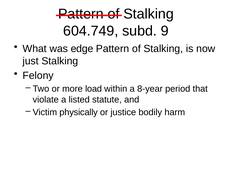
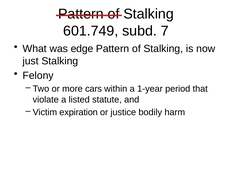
604.749: 604.749 -> 601.749 (91, 31)
9: 9 -> 7 (165, 31)
load: load -> cars (94, 89)
8-year: 8-year -> 1-year (150, 89)
physically: physically -> expiration (79, 112)
